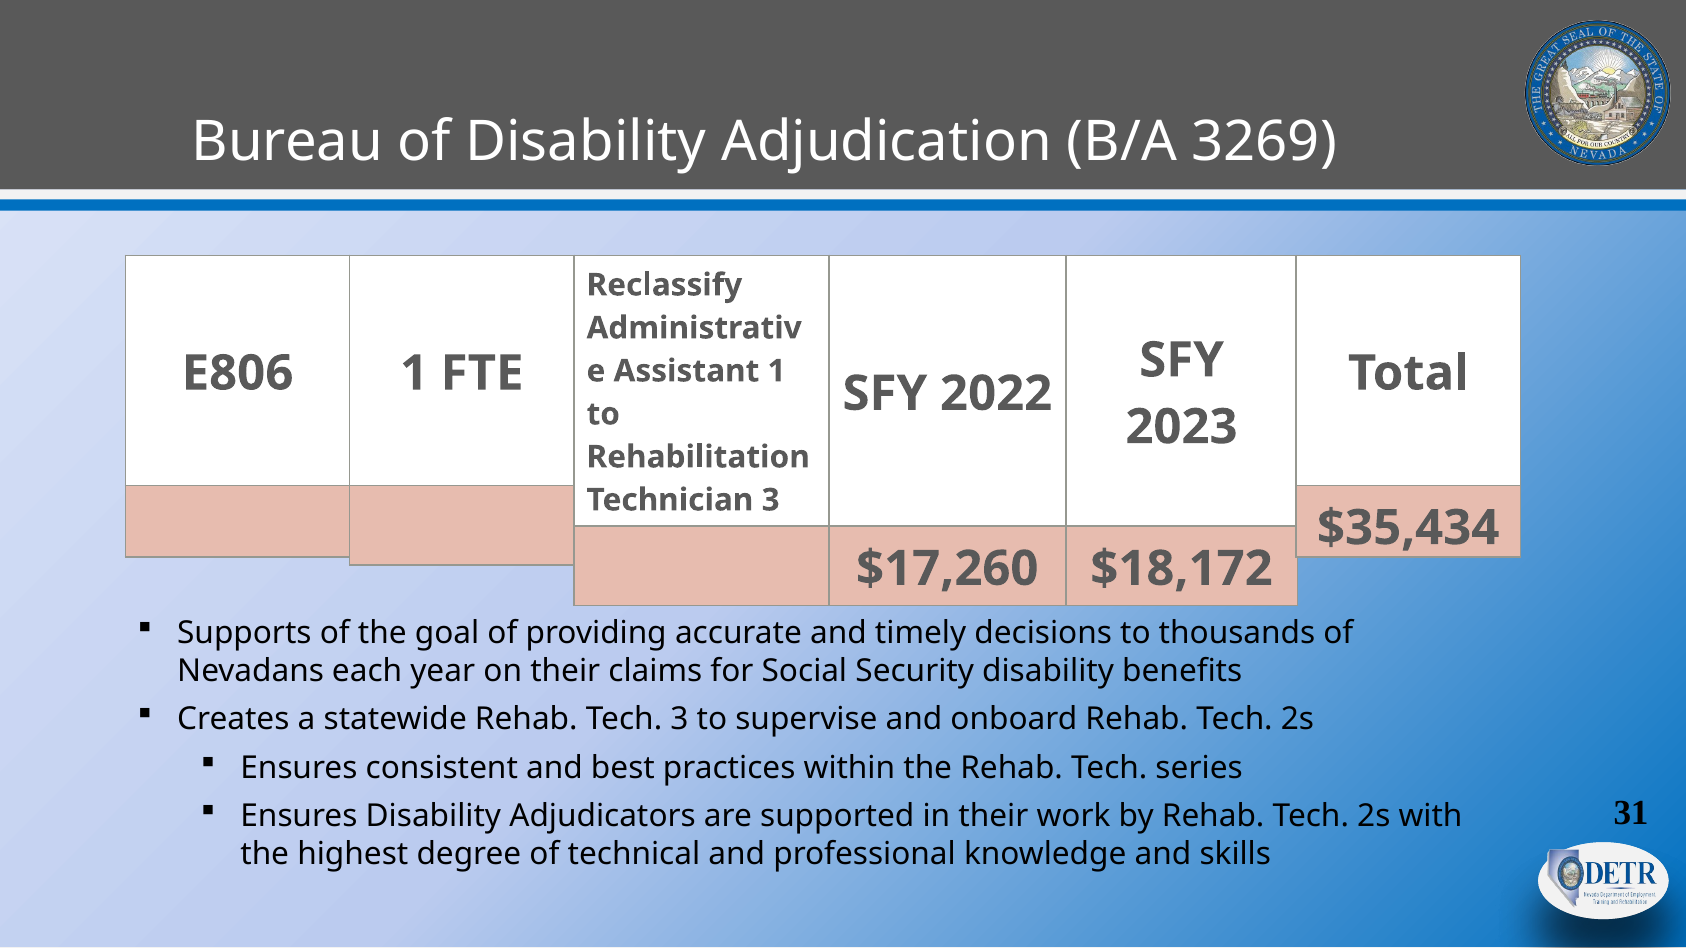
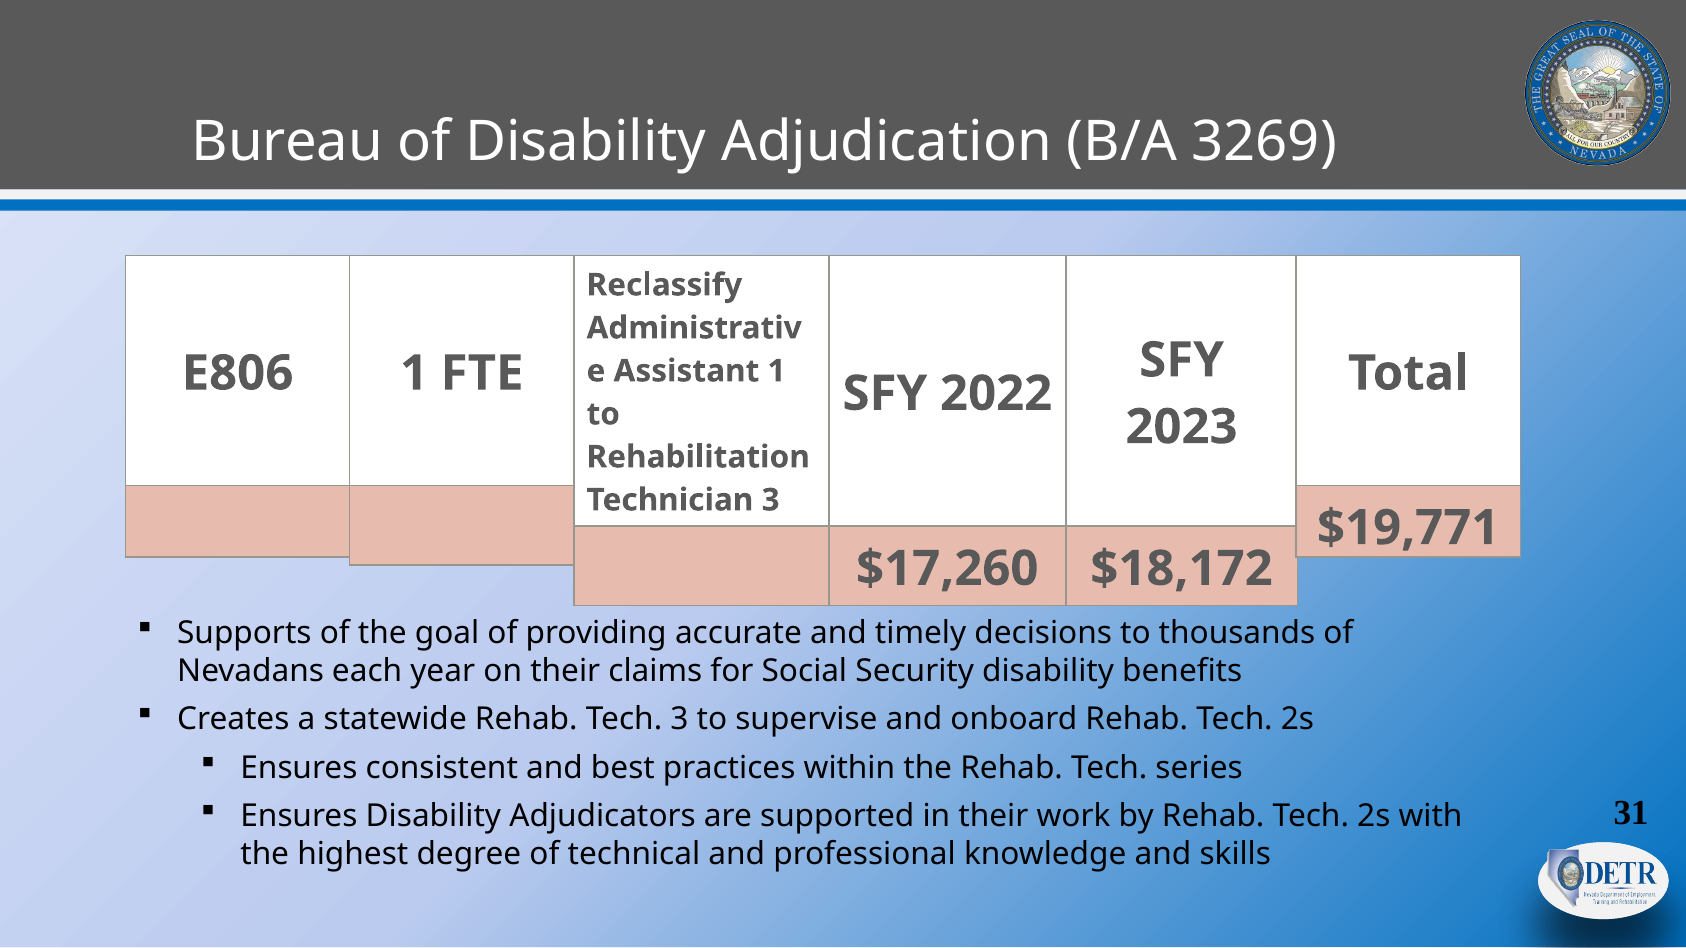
$35,434: $35,434 -> $19,771 (1408, 528)
